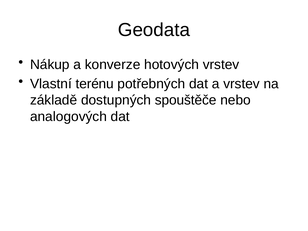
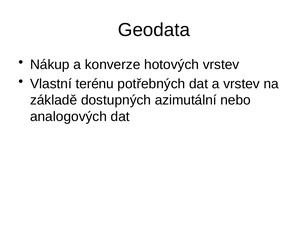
spouštěče: spouštěče -> azimutální (186, 100)
